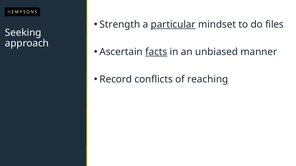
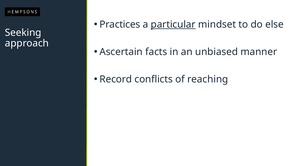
Strength: Strength -> Practices (120, 25)
files: files -> else (274, 25)
facts underline: present -> none (156, 52)
